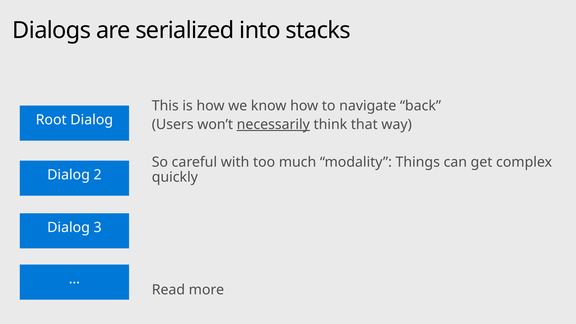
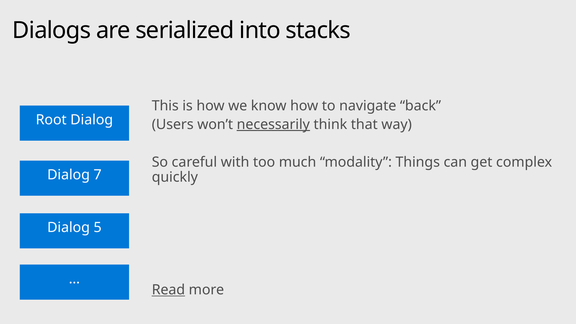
2: 2 -> 7 (98, 175)
3: 3 -> 5 (98, 228)
Read underline: none -> present (168, 290)
